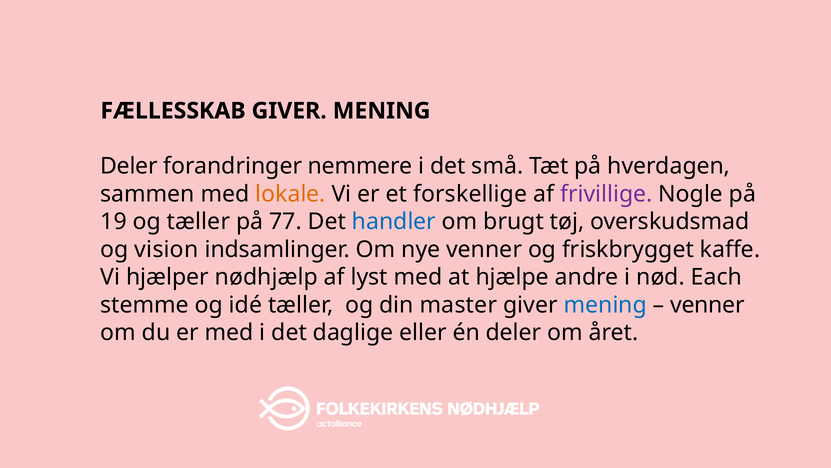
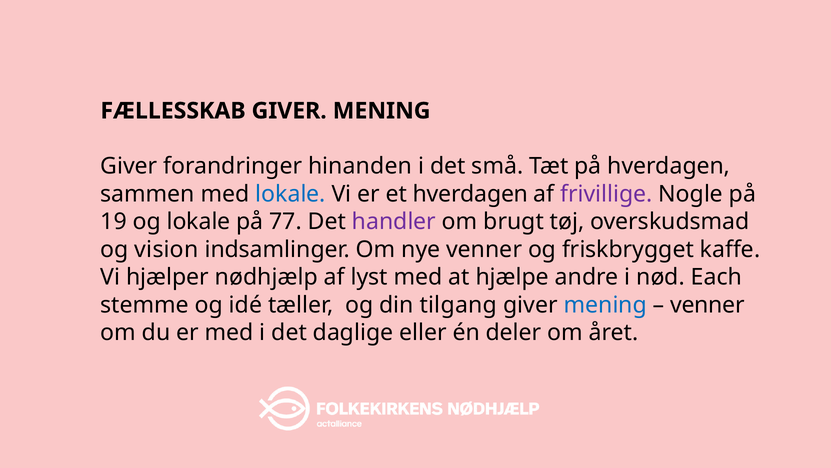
Deler: Deler -> Giver (129, 166)
nemmere: nemmere -> hinanden (360, 166)
lokale colour: orange -> blue (291, 194)
et forskellige: forskellige -> hverdagen (470, 194)
og tæller: tæller -> lokale (199, 221)
handler colour: blue -> purple (394, 221)
master: master -> tilgang (458, 305)
